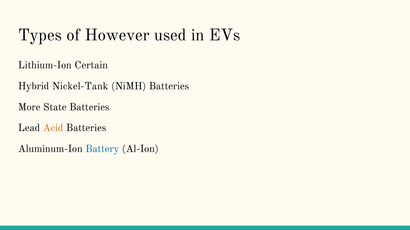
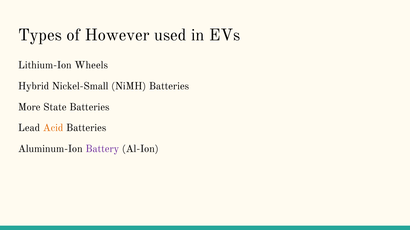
Certain: Certain -> Wheels (91, 65)
Nickel-Tank: Nickel-Tank -> Nickel-Small (80, 86)
Battery colour: blue -> purple (102, 149)
